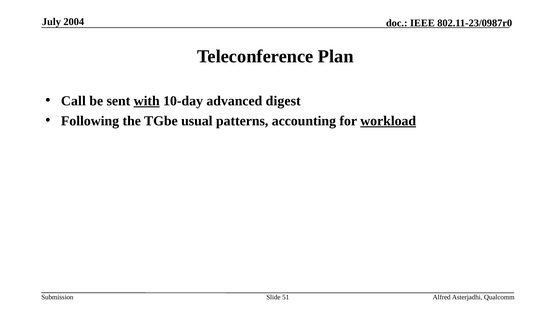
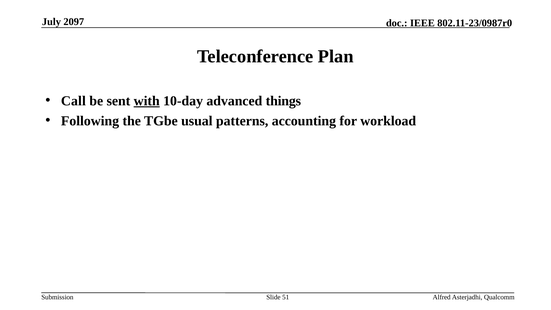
2004: 2004 -> 2097 (74, 22)
digest: digest -> things (283, 101)
workload underline: present -> none (388, 121)
